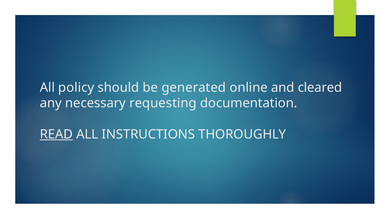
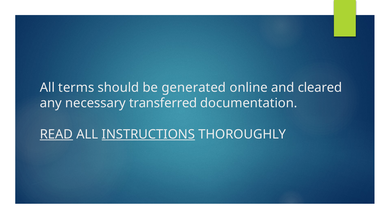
policy: policy -> terms (76, 88)
requesting: requesting -> transferred (163, 103)
INSTRUCTIONS underline: none -> present (148, 134)
